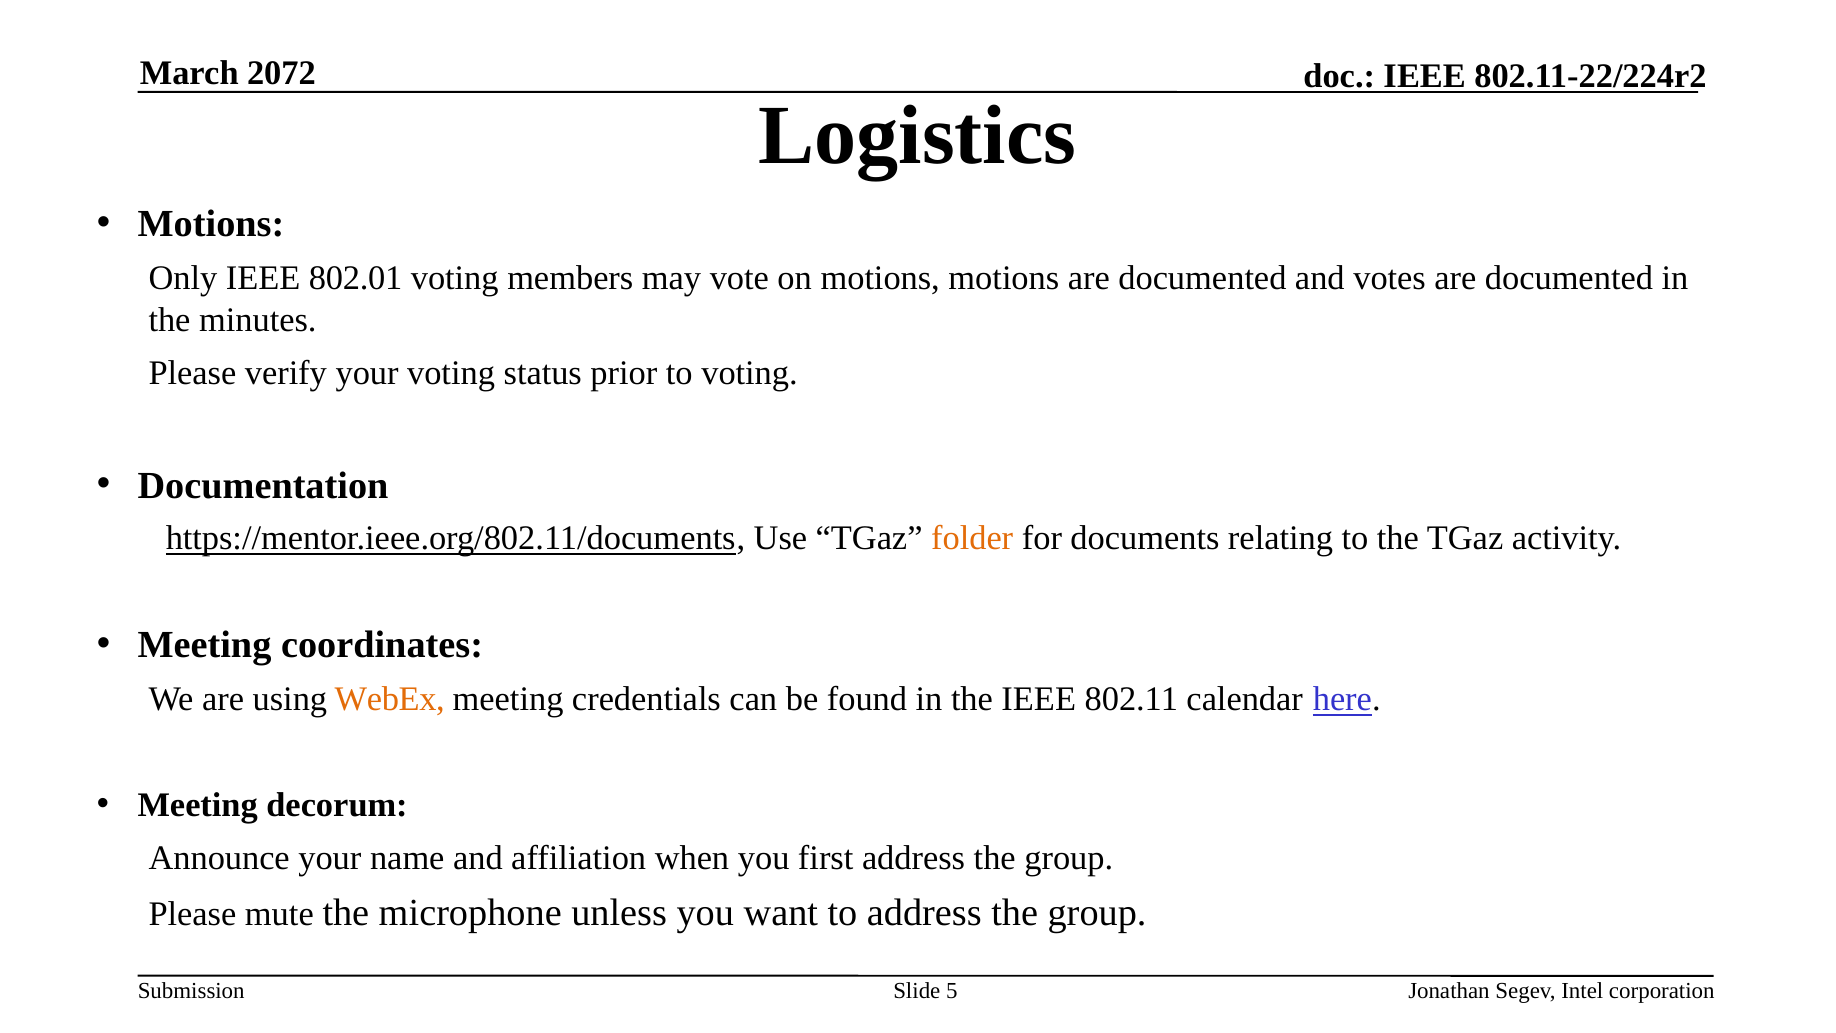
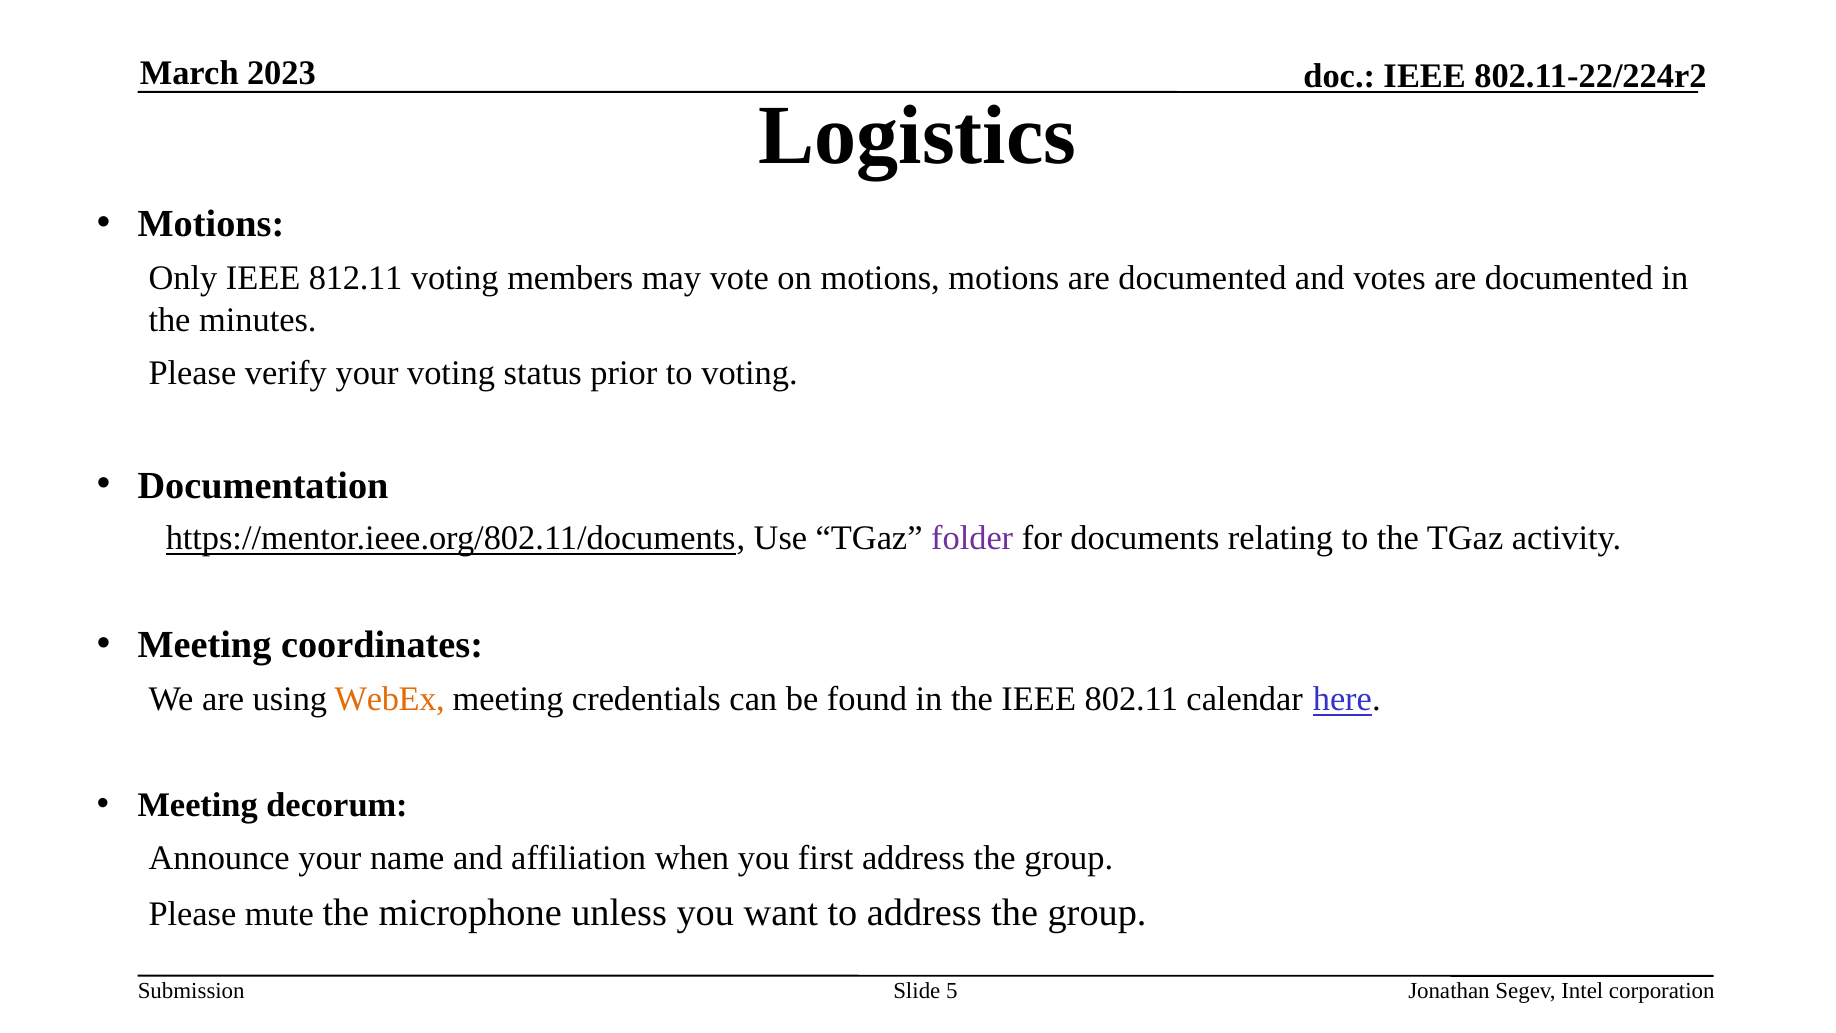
2072: 2072 -> 2023 (281, 73)
802.01: 802.01 -> 812.11 (356, 278)
folder colour: orange -> purple (972, 538)
